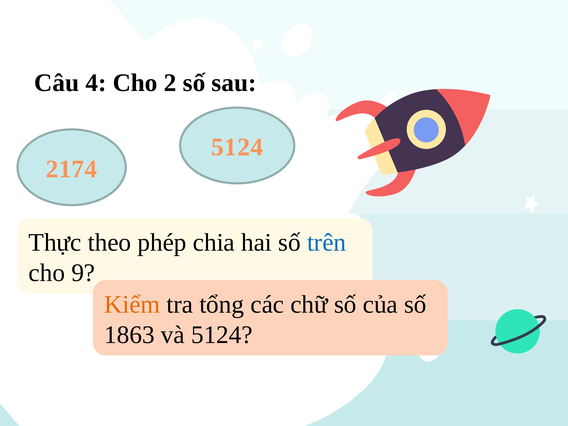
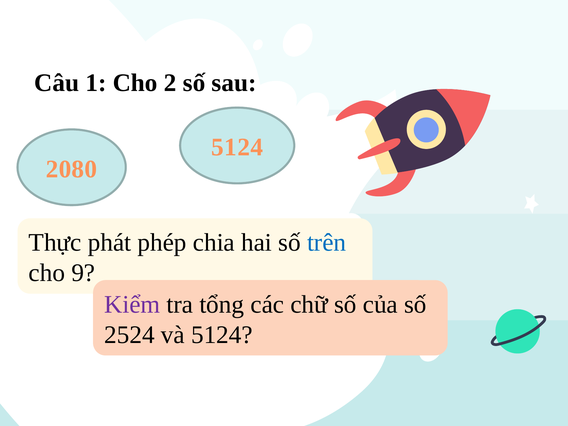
4: 4 -> 1 (96, 83)
2174: 2174 -> 2080 (71, 169)
theo: theo -> phát (109, 243)
Kiểm colour: orange -> purple (132, 304)
1863: 1863 -> 2524 (129, 335)
